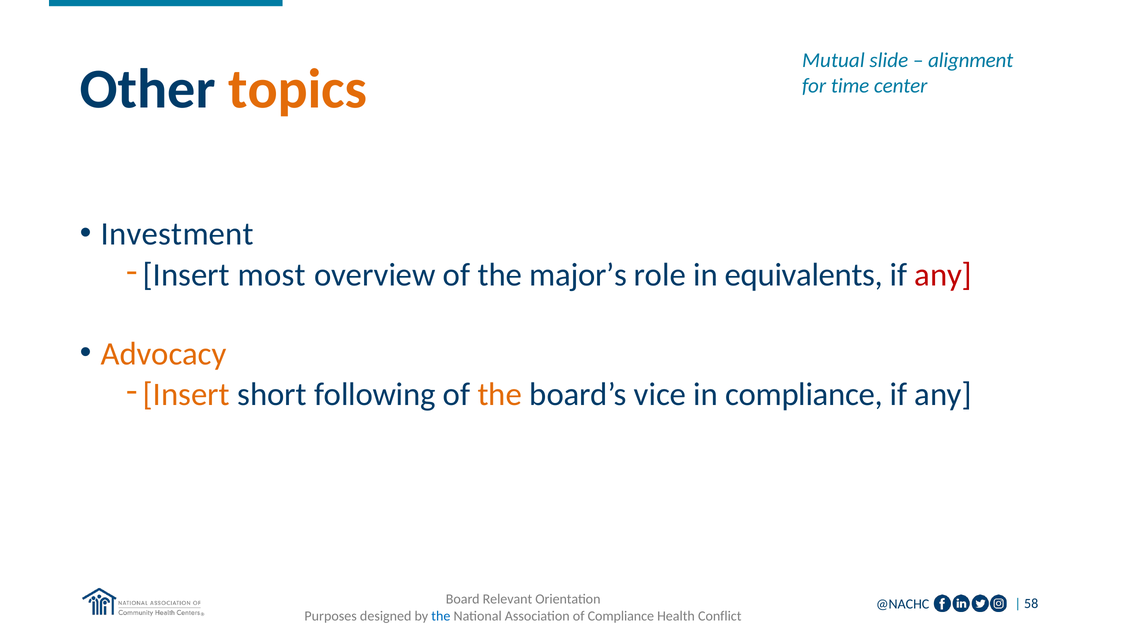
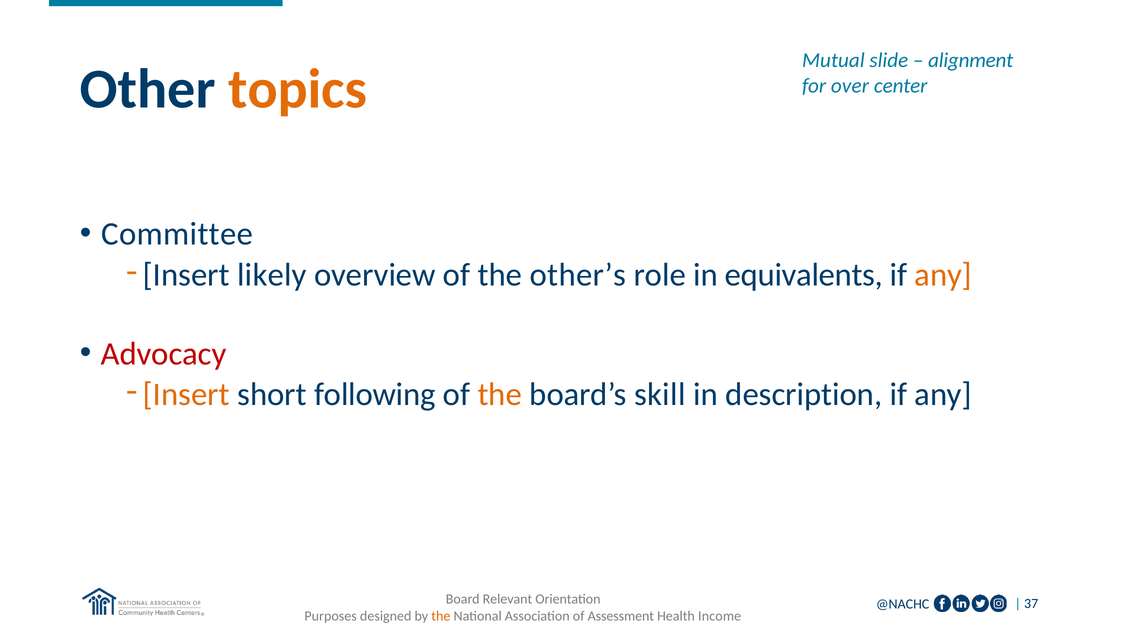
time: time -> over (850, 86)
Investment: Investment -> Committee (177, 234)
most: most -> likely (272, 275)
major’s: major’s -> other’s (578, 275)
any colour: red -> orange (943, 275)
Advocacy colour: orange -> red (164, 354)
vice: vice -> skill (660, 395)
in compliance: compliance -> description (804, 395)
58: 58 -> 37 (1031, 604)
the colour: blue -> orange (441, 616)
of Compliance: Compliance -> Assessment (621, 616)
Conflict: Conflict -> Income (720, 616)
